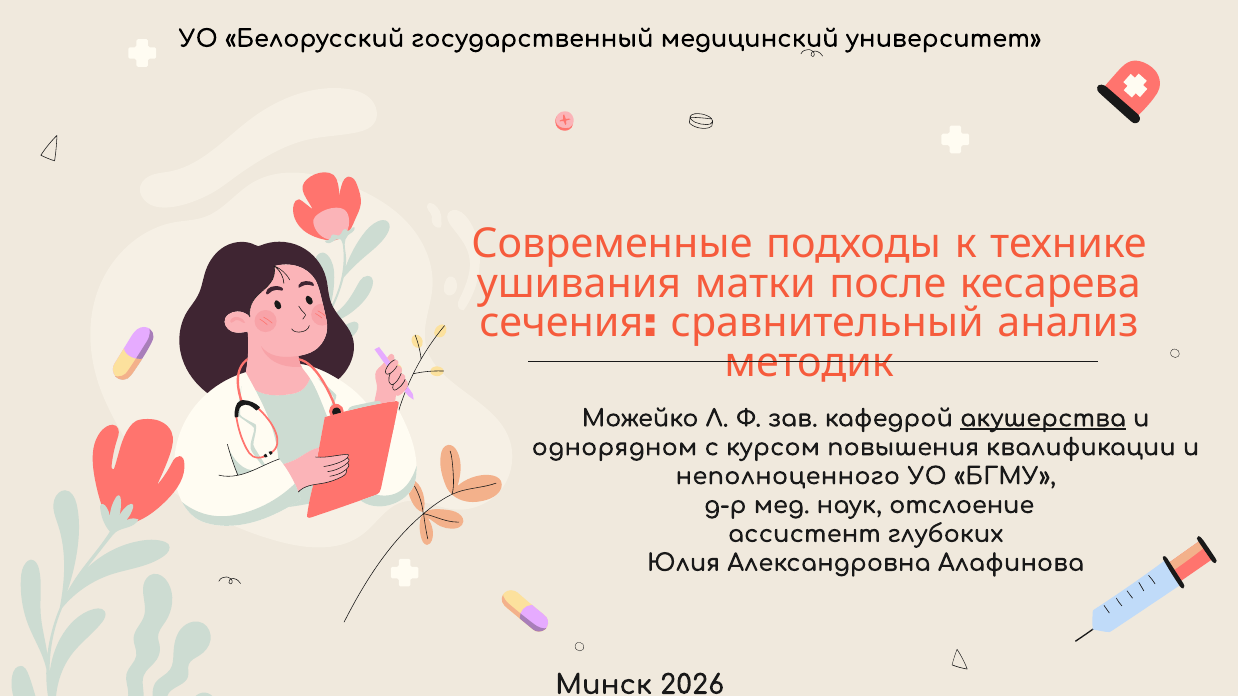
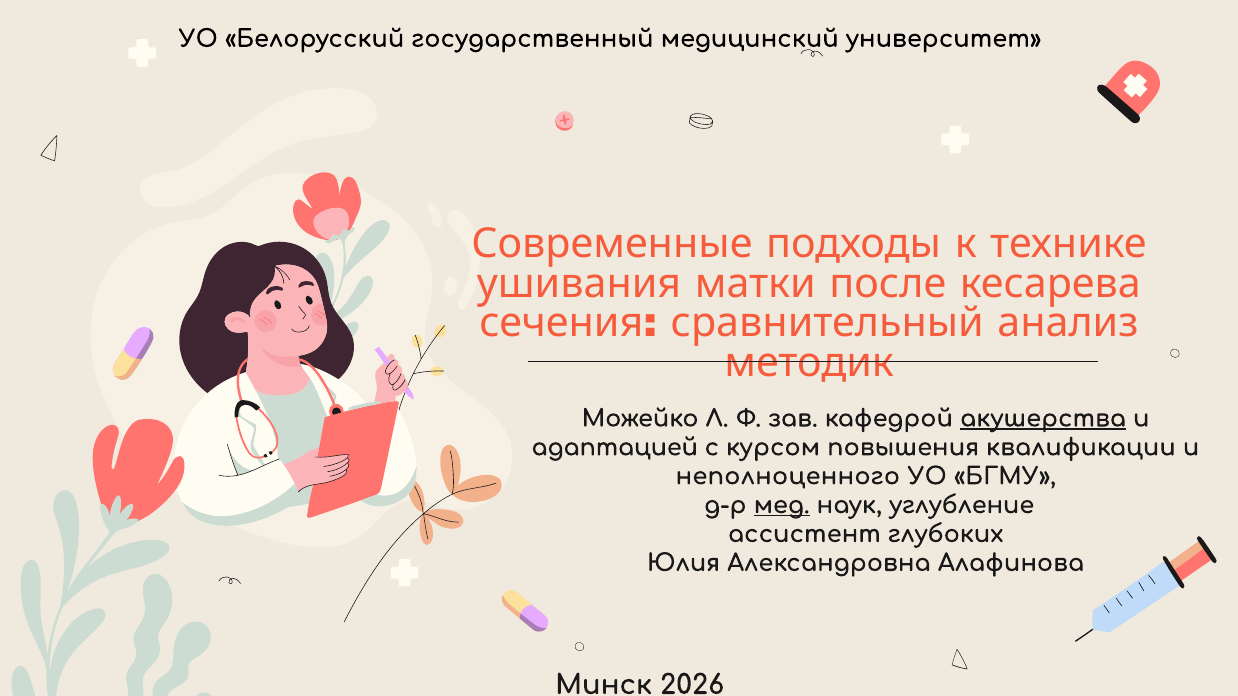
однорядном: однорядном -> адаптацией (615, 448)
мед underline: none -> present (782, 506)
отслоение: отслоение -> углубление (962, 506)
